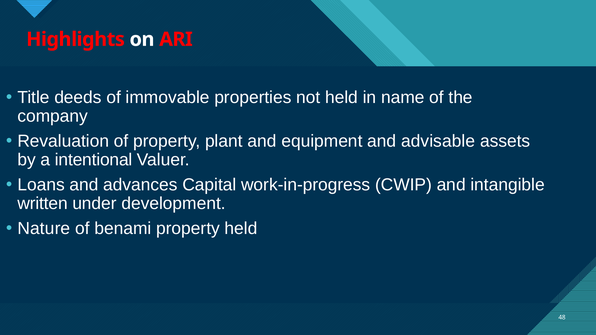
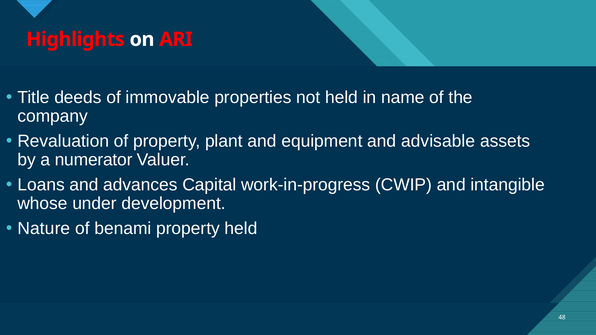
intentional: intentional -> numerator (94, 160)
written: written -> whose (43, 204)
